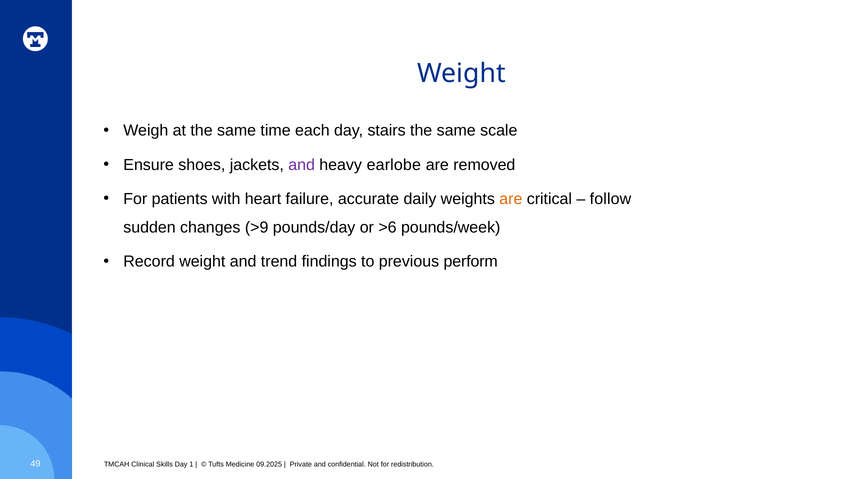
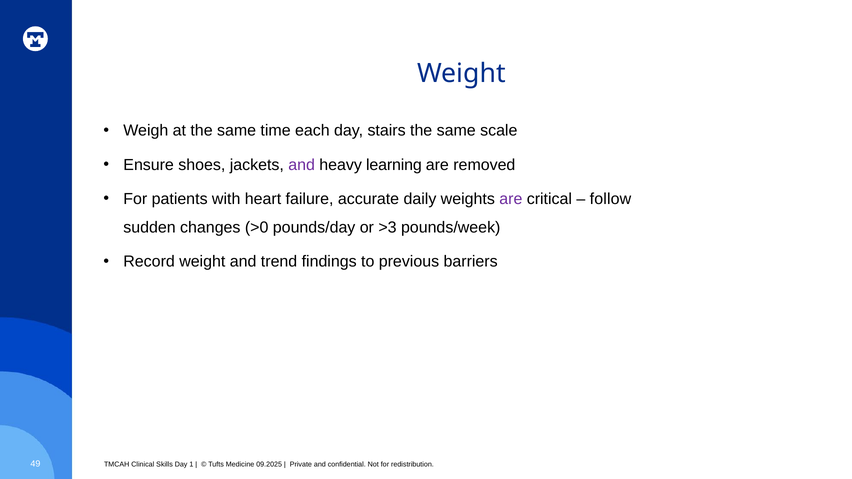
earlobe: earlobe -> learning (394, 165)
are colour: orange -> purple (511, 199)
>9: >9 -> >0 (257, 228)
>6: >6 -> >3 (387, 228)
perform: perform -> barriers (471, 262)
